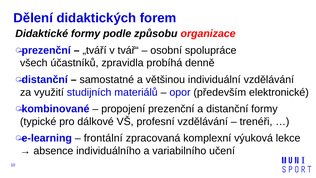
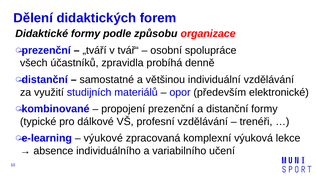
frontální: frontální -> výukové (103, 138)
